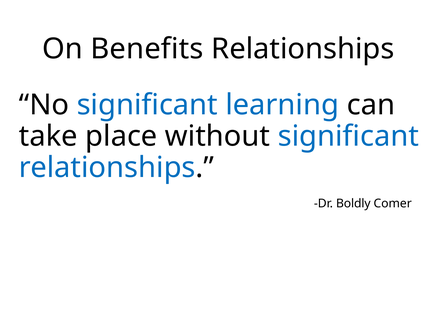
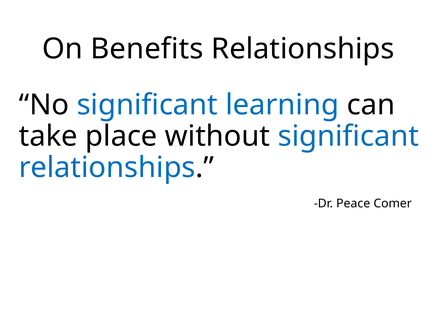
Boldly: Boldly -> Peace (353, 204)
